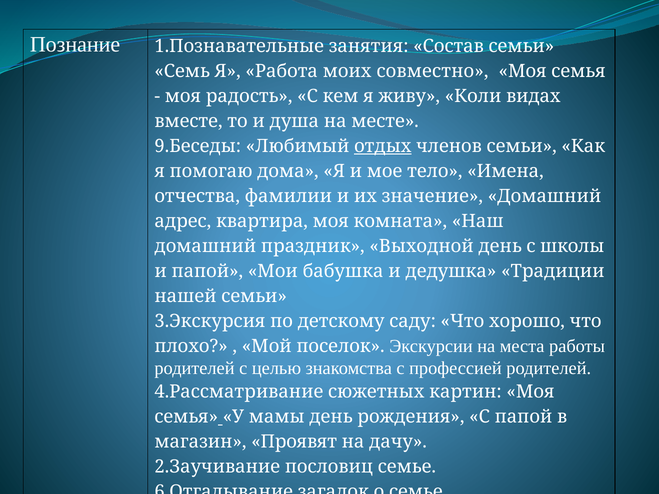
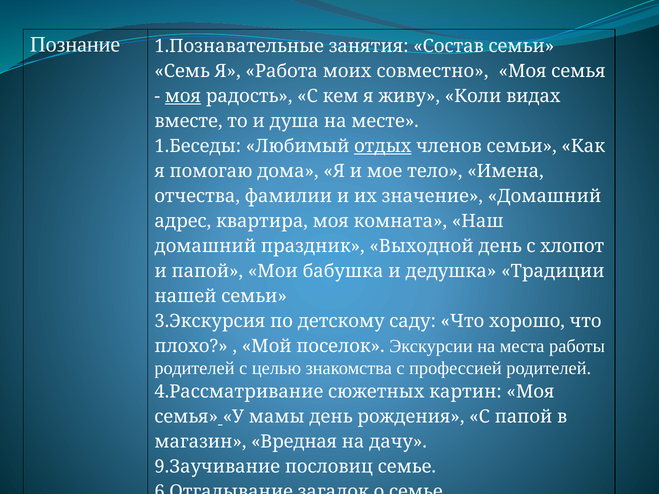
моя underline: none -> present (183, 96)
9.Беседы: 9.Беседы -> 1.Беседы (198, 146)
школы: школы -> хлопот (572, 246)
Проявят: Проявят -> Вредная (294, 442)
2.Заучивание: 2.Заучивание -> 9.Заучивание (217, 467)
